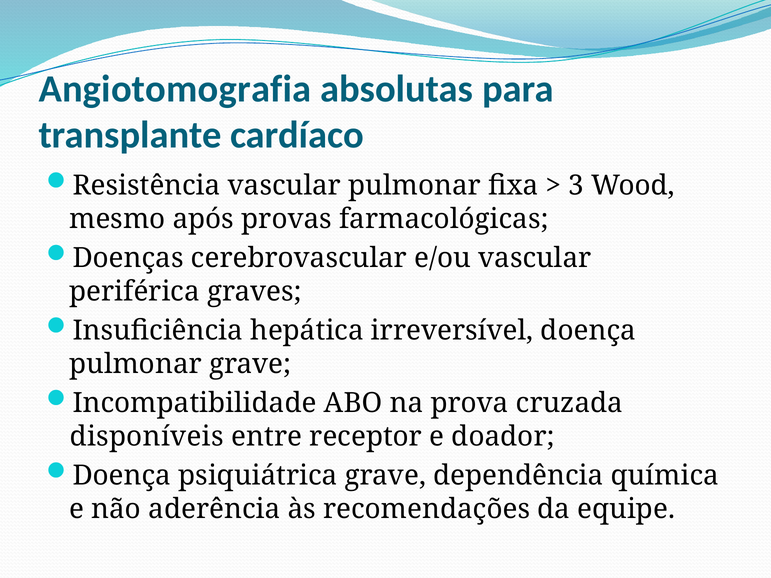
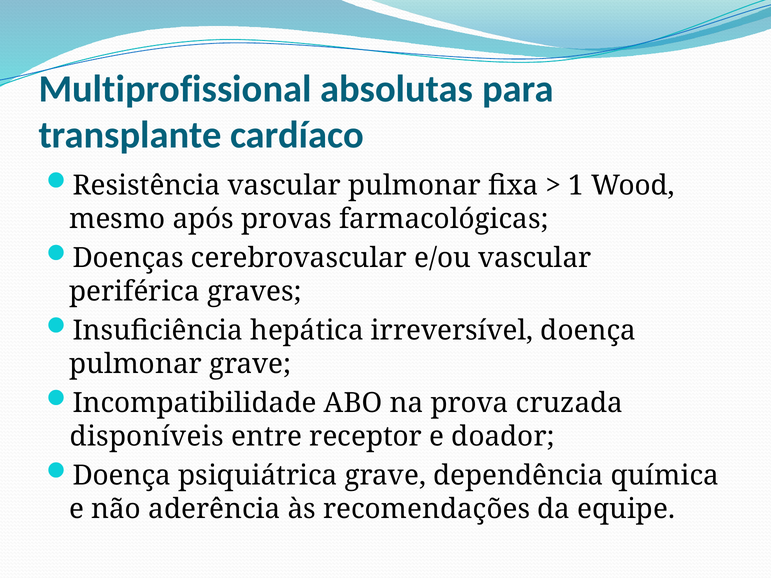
Angiotomografia: Angiotomografia -> Multiprofissional (175, 89)
3: 3 -> 1 (576, 186)
